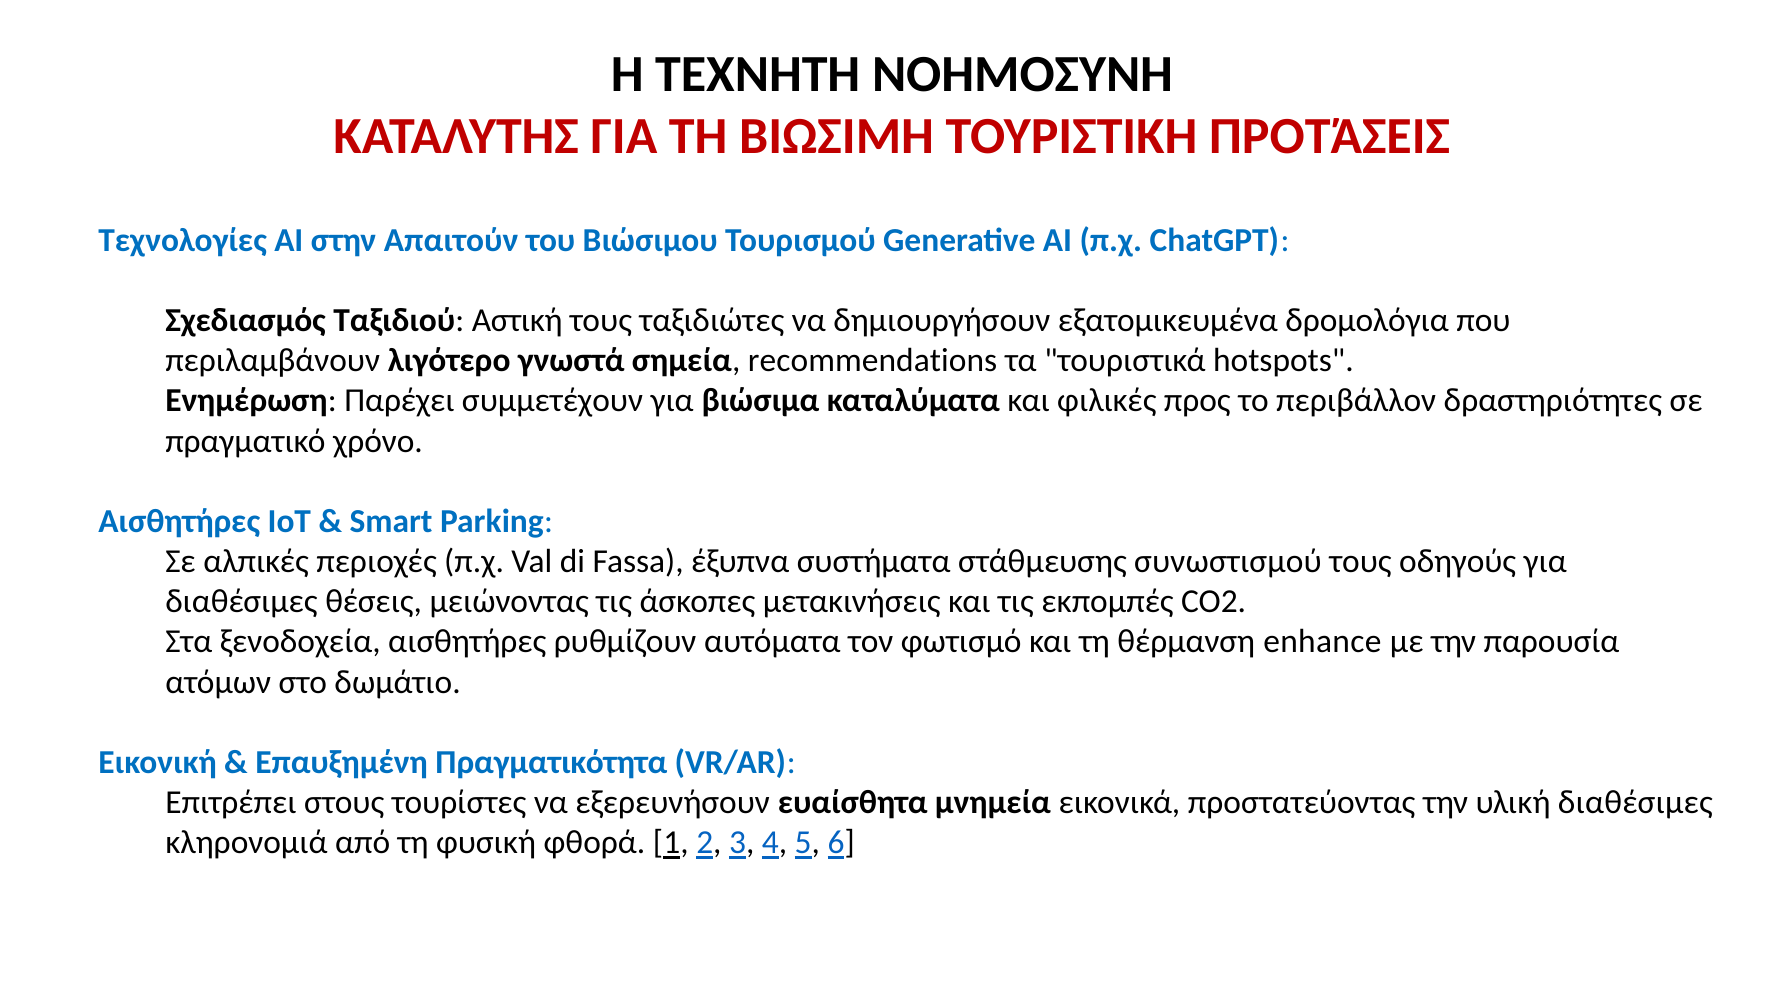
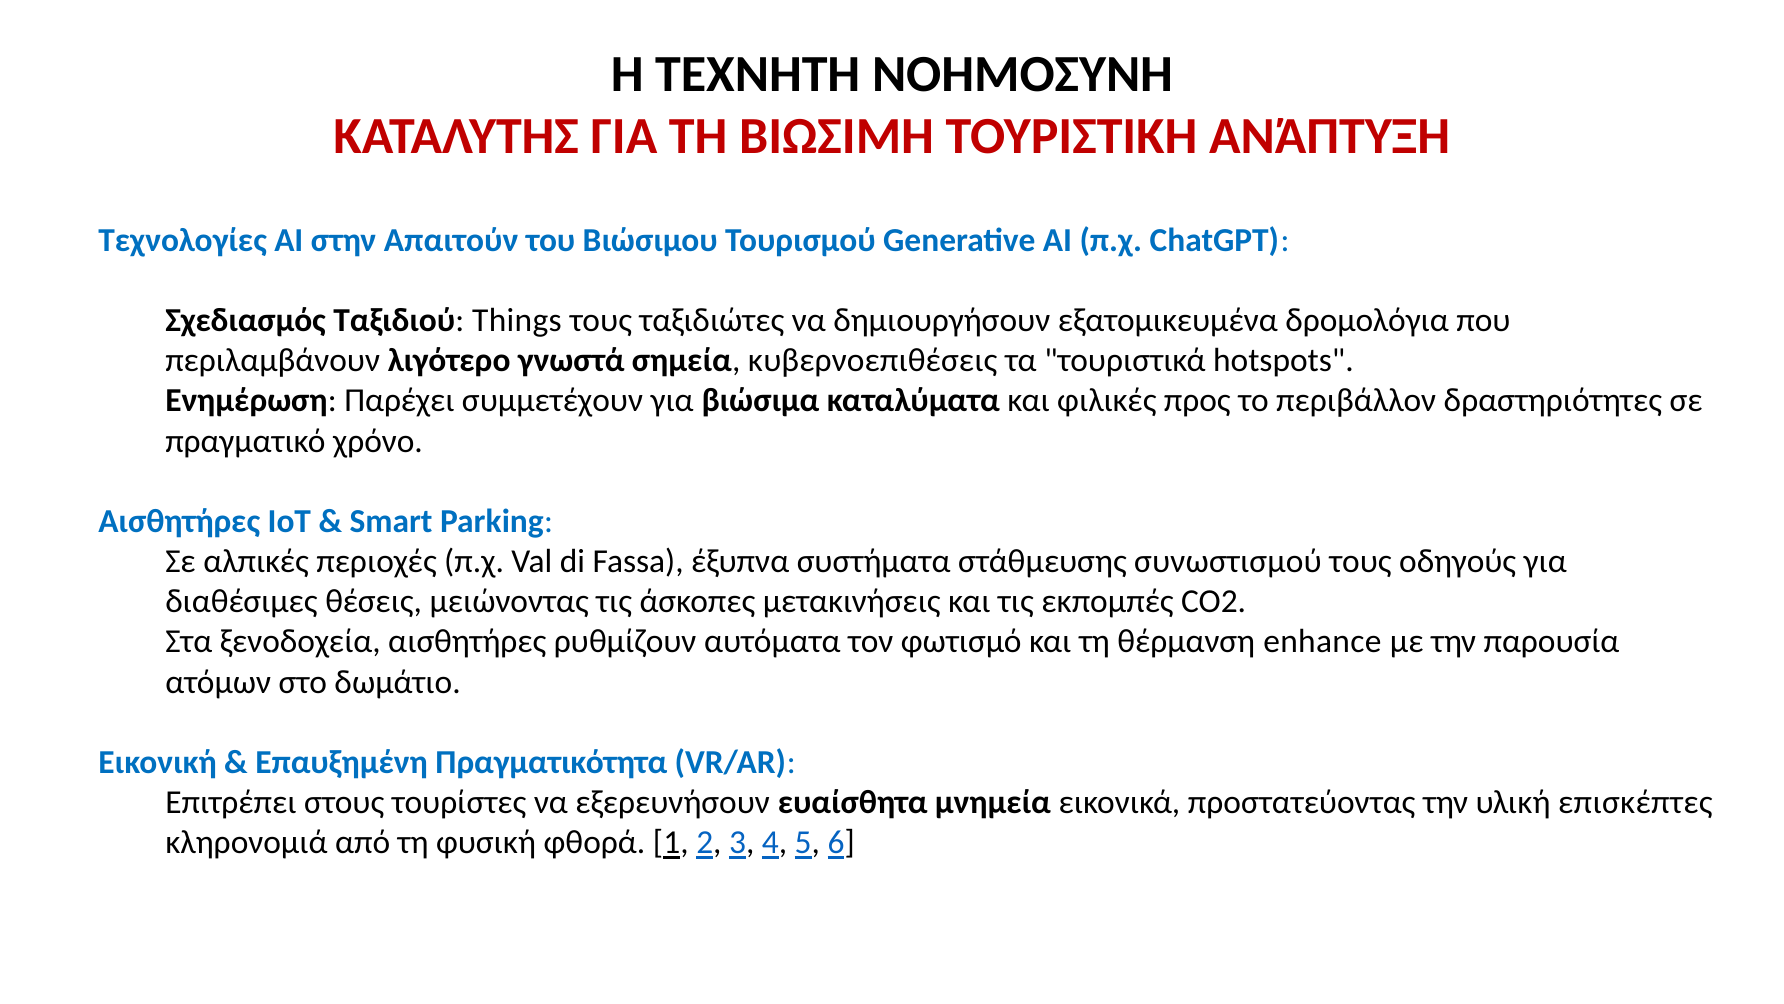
ΠΡΟΤΆΣΕΙΣ: ΠΡΟΤΆΣΕΙΣ -> ΑΝΆΠΤΥΞΗ (1330, 137)
Αστική: Αστική -> Things (517, 320)
recommendations: recommendations -> κυβερνοεπιθέσεις (873, 361)
υλική διαθέσιμες: διαθέσιμες -> επισκέπτες (1635, 802)
